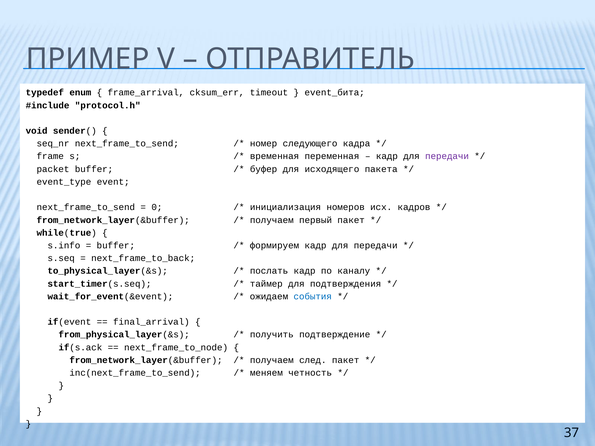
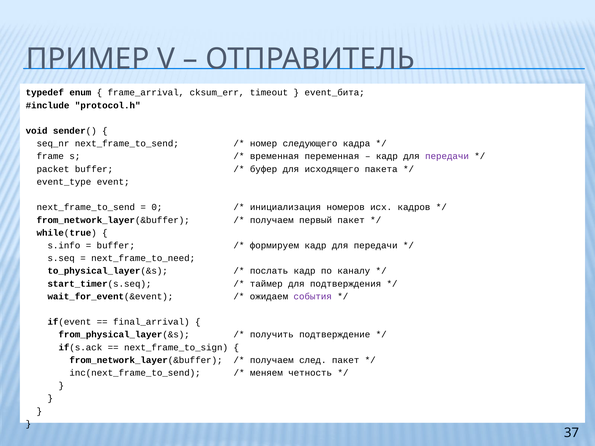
next_frame_to_back: next_frame_to_back -> next_frame_to_need (143, 258)
события colour: blue -> purple (313, 297)
next_frame_to_node: next_frame_to_node -> next_frame_to_sign (176, 348)
